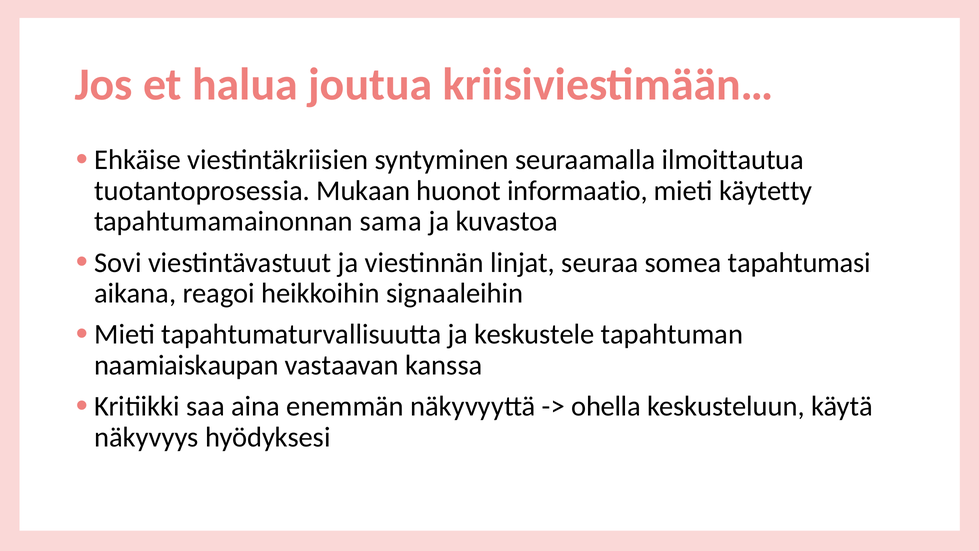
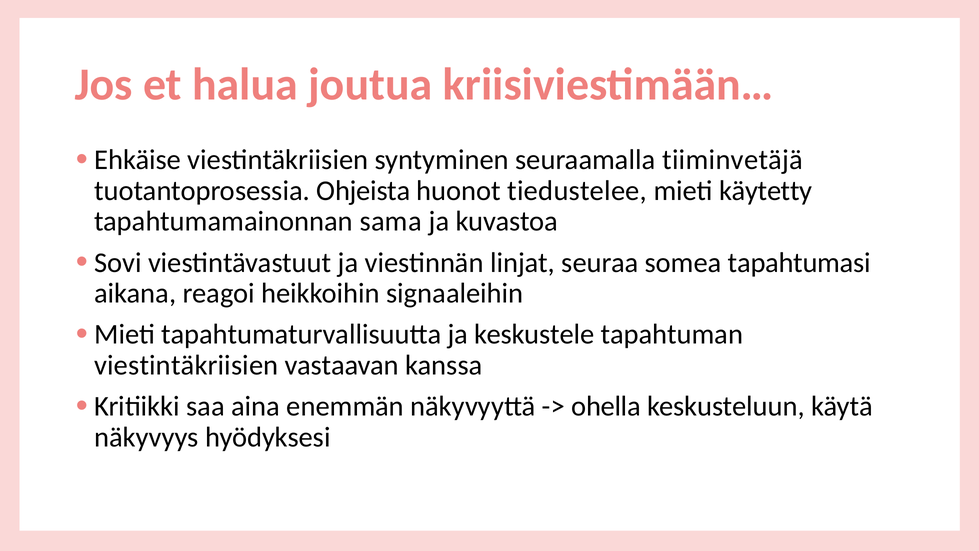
ilmoittautua: ilmoittautua -> tiiminvetäjä (733, 160)
Mukaan: Mukaan -> Ohjeista (363, 191)
informaatio: informaatio -> tiedustelee (577, 191)
naamiaiskaupan: naamiaiskaupan -> viestintäkriisien (186, 365)
